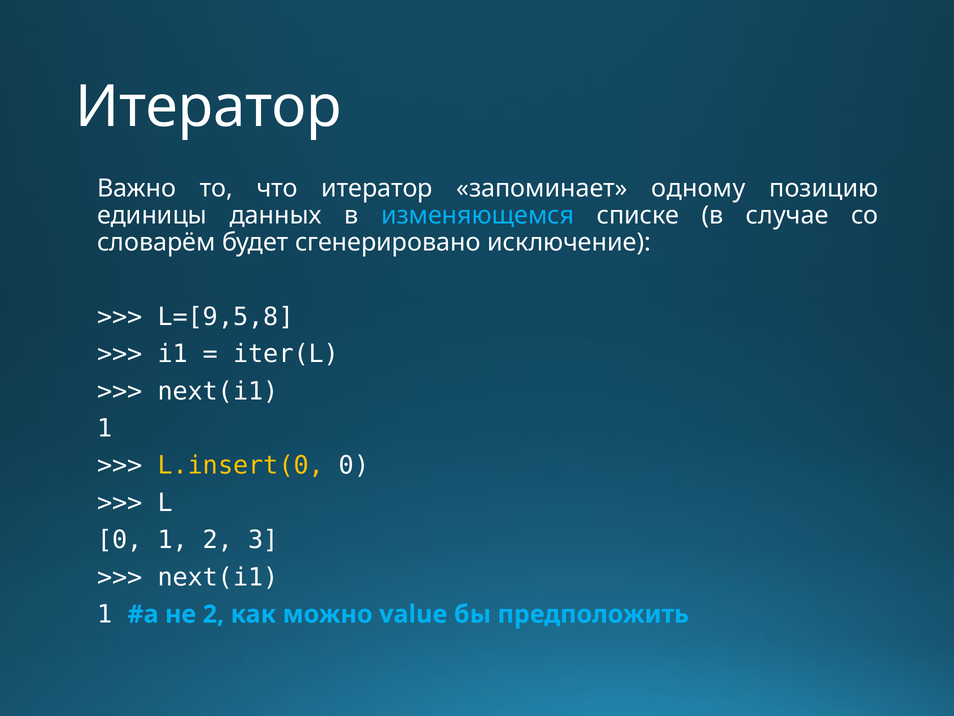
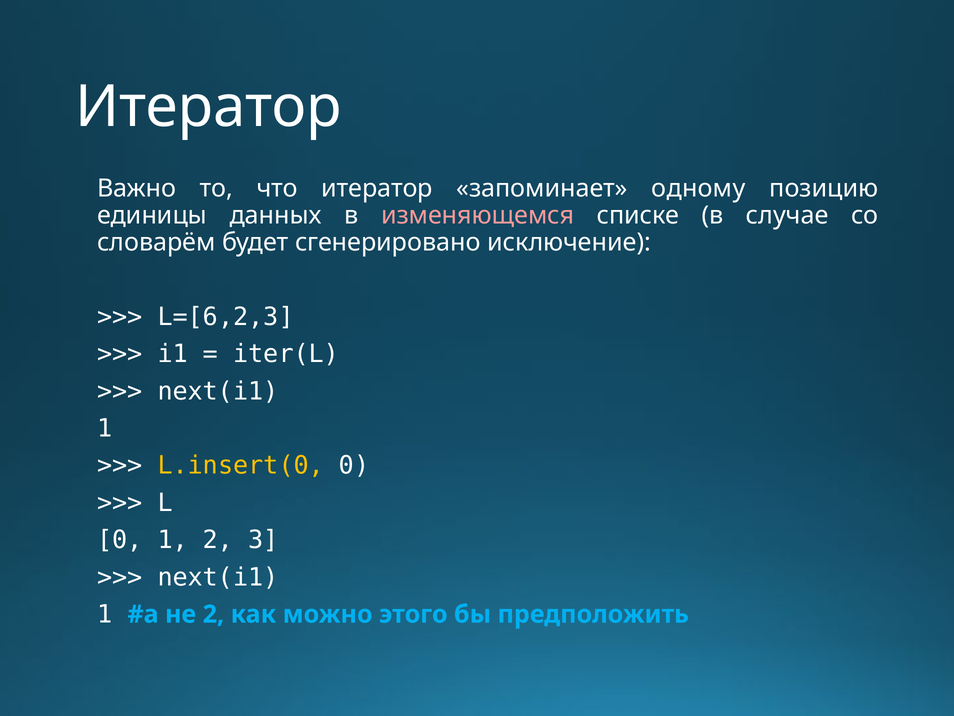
изменяющемся colour: light blue -> pink (478, 215)
L=[9,5,8: L=[9,5,8 -> L=[6,2,3 (226, 317)
value: value -> этого (413, 614)
